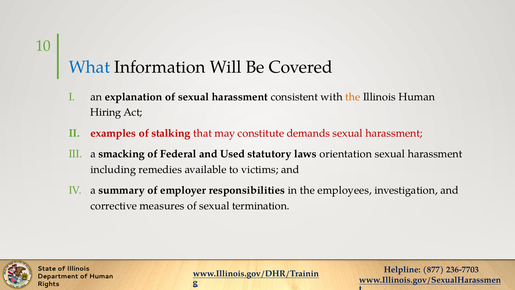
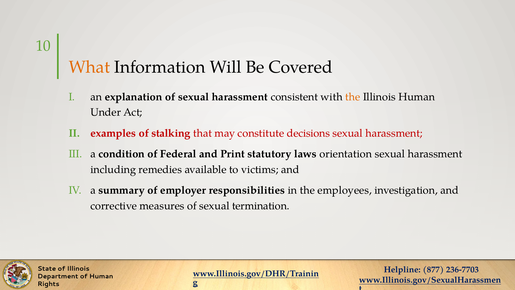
What colour: blue -> orange (89, 67)
Hiring: Hiring -> Under (106, 112)
demands: demands -> decisions (308, 133)
smacking: smacking -> condition (122, 154)
Used: Used -> Print (233, 154)
